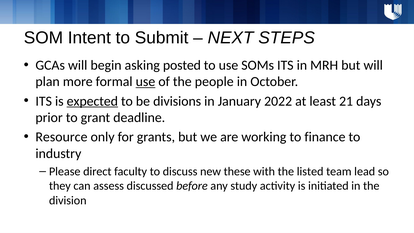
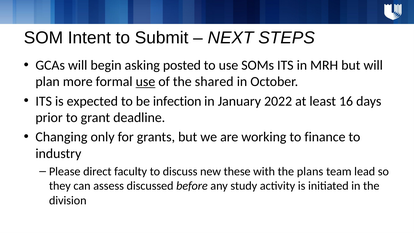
people: people -> shared (214, 82)
expected underline: present -> none (92, 101)
divisions: divisions -> infection (177, 101)
21: 21 -> 16 (346, 101)
Resource: Resource -> Changing (61, 137)
listed: listed -> plans (310, 171)
